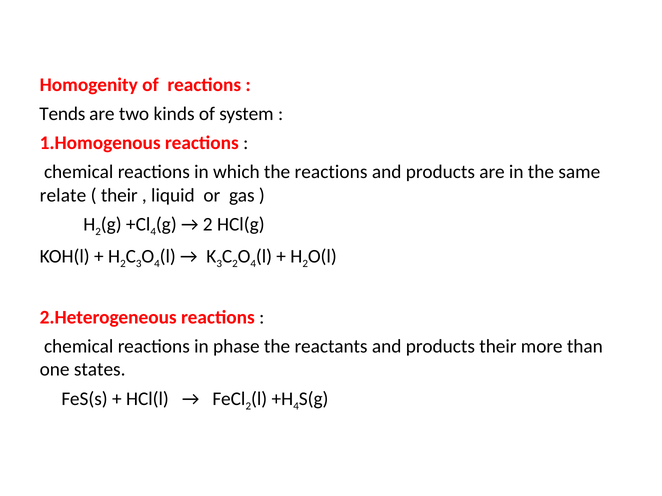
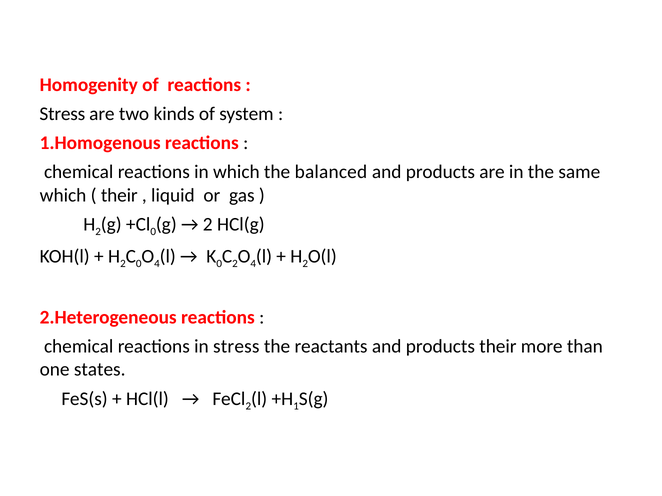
Tends: Tends -> Stress (62, 114)
the reactions: reactions -> balanced (331, 172)
relate: relate -> which (63, 195)
4: 4 -> 0 (153, 232)
3: 3 -> 0 (139, 264)
3: 3 -> 0 (219, 264)
in phase: phase -> stress (236, 347)
4: 4 -> 1 (296, 407)
